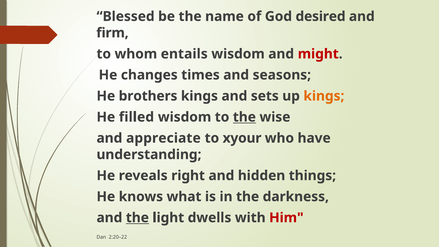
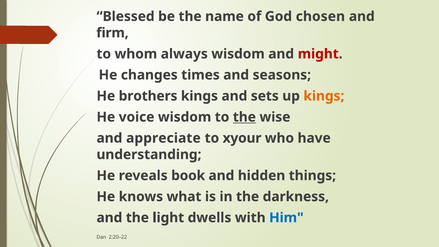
desired: desired -> chosen (320, 16)
entails: entails -> always (184, 54)
filled: filled -> voice (137, 117)
right: right -> book (188, 176)
the underline: present -> none (137, 218)
Him colour: red -> blue (286, 218)
